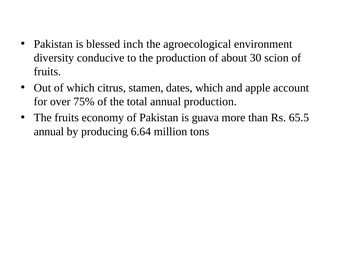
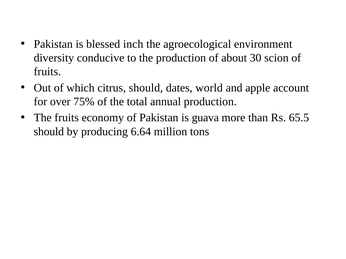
citrus stamen: stamen -> should (146, 88)
dates which: which -> world (209, 88)
annual: annual -> should (49, 132)
